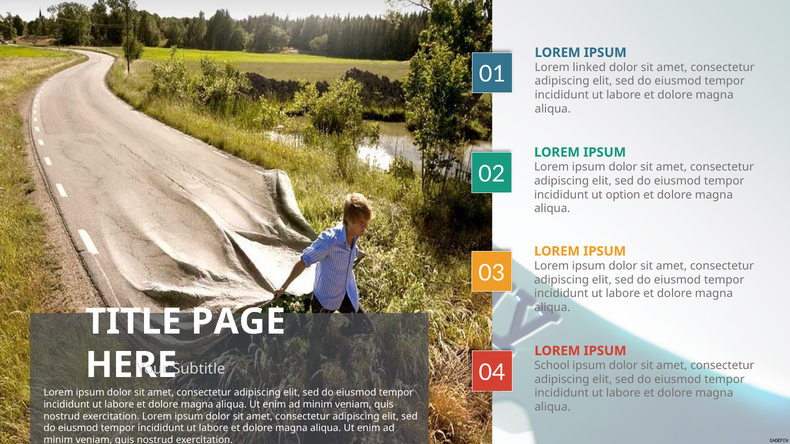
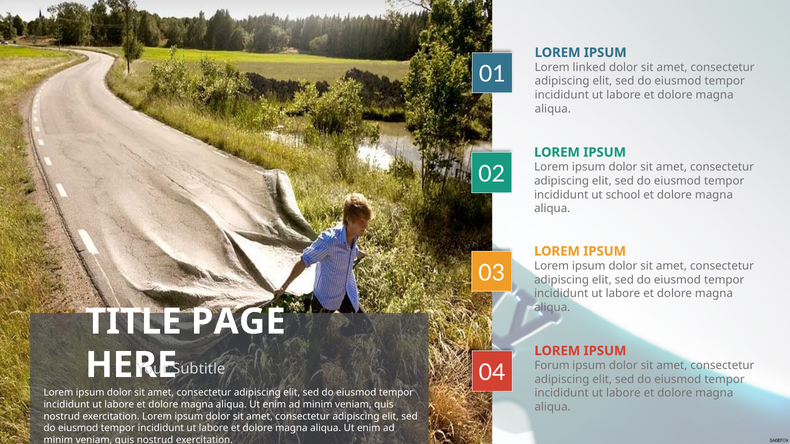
option: option -> school (623, 195)
School: School -> Forum (552, 366)
